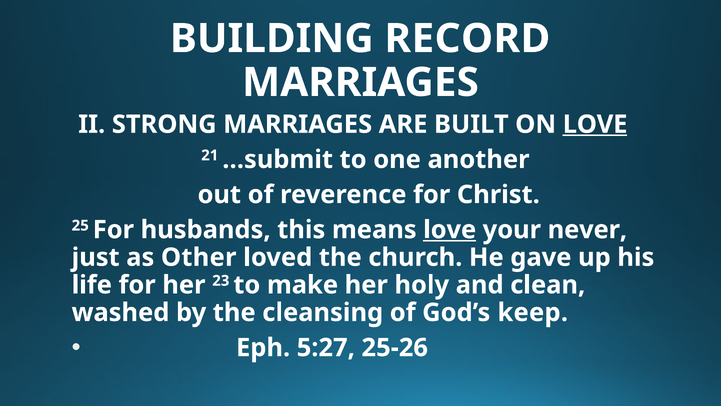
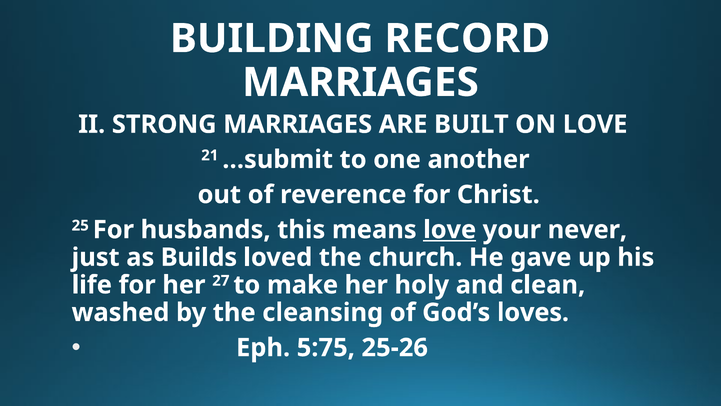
LOVE underline: present -> none (595, 124)
Other: Other -> Builds (199, 257)
23: 23 -> 27 (221, 280)
keep: keep -> loves (533, 312)
5:27: 5:27 -> 5:75 (326, 347)
